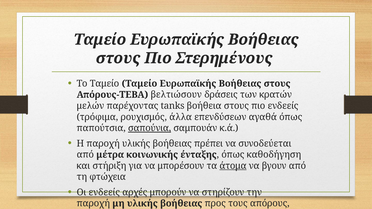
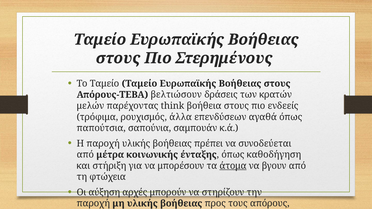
tanks: tanks -> think (173, 106)
σαπούνια underline: present -> none (150, 128)
Οι ενδεείς: ενδεείς -> αύξηση (104, 192)
